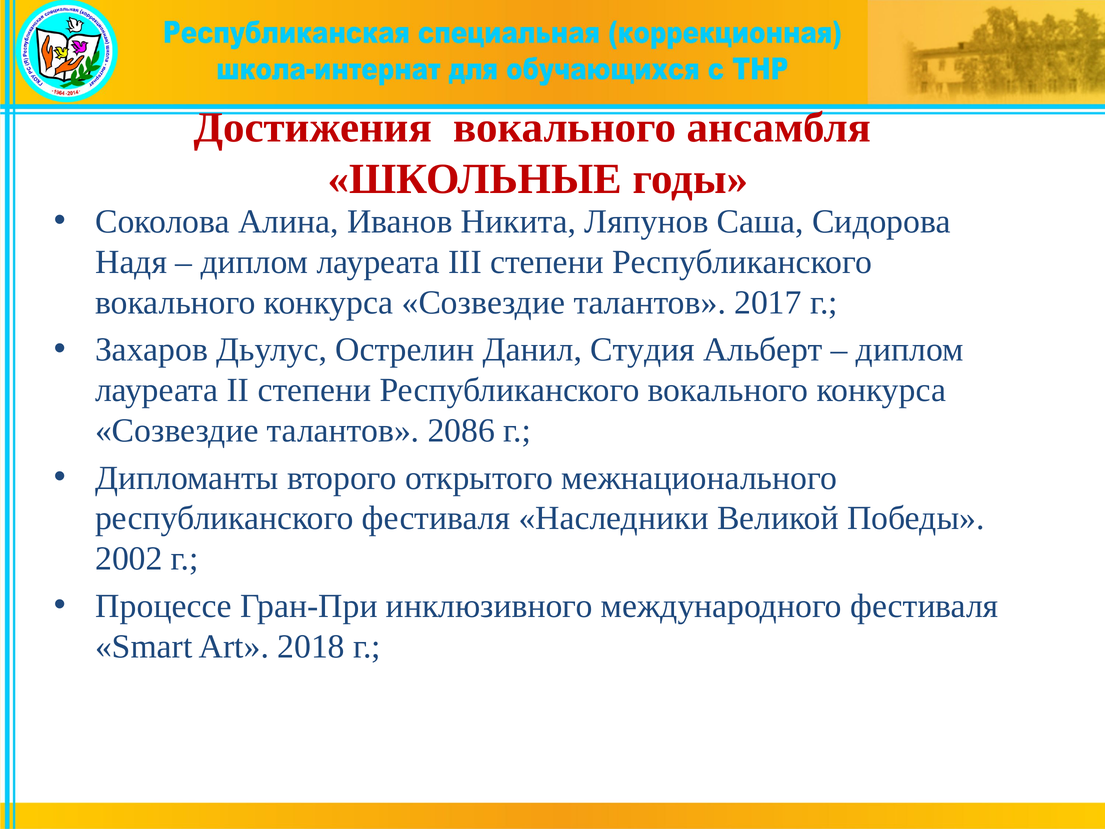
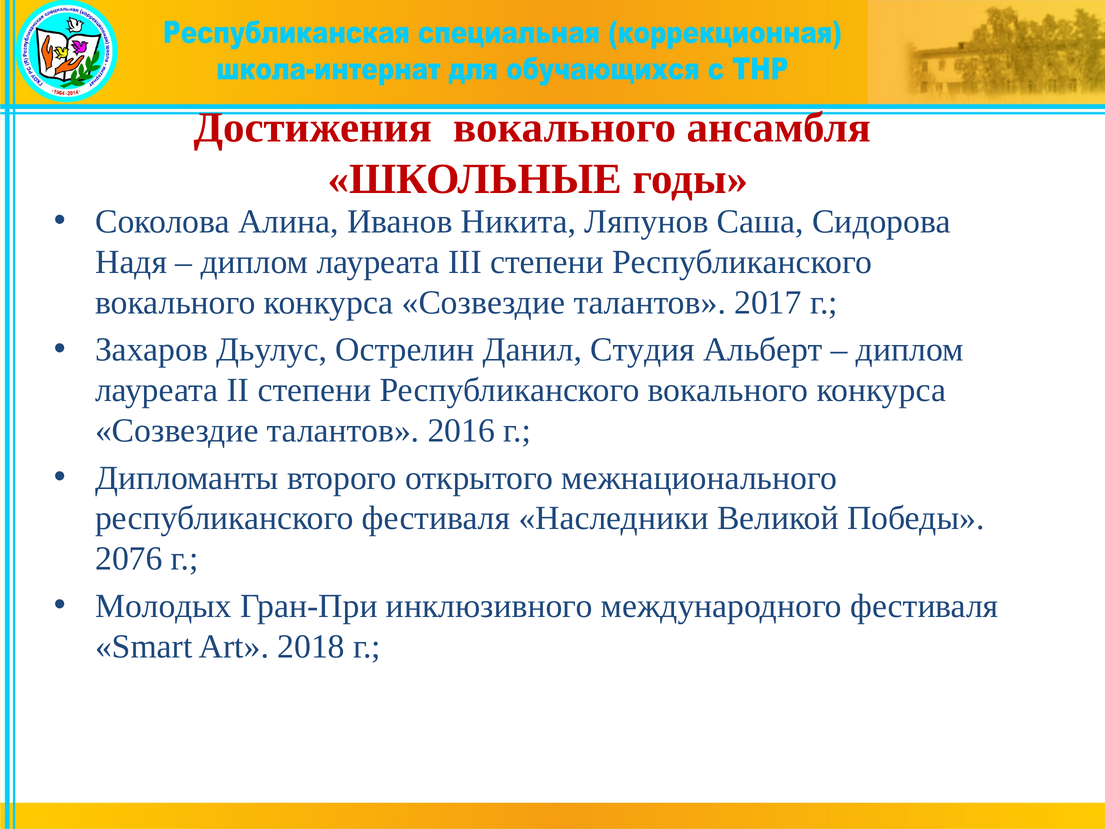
2086: 2086 -> 2016 (461, 431)
2002: 2002 -> 2076 (129, 559)
Процессе: Процессе -> Молодых (163, 606)
